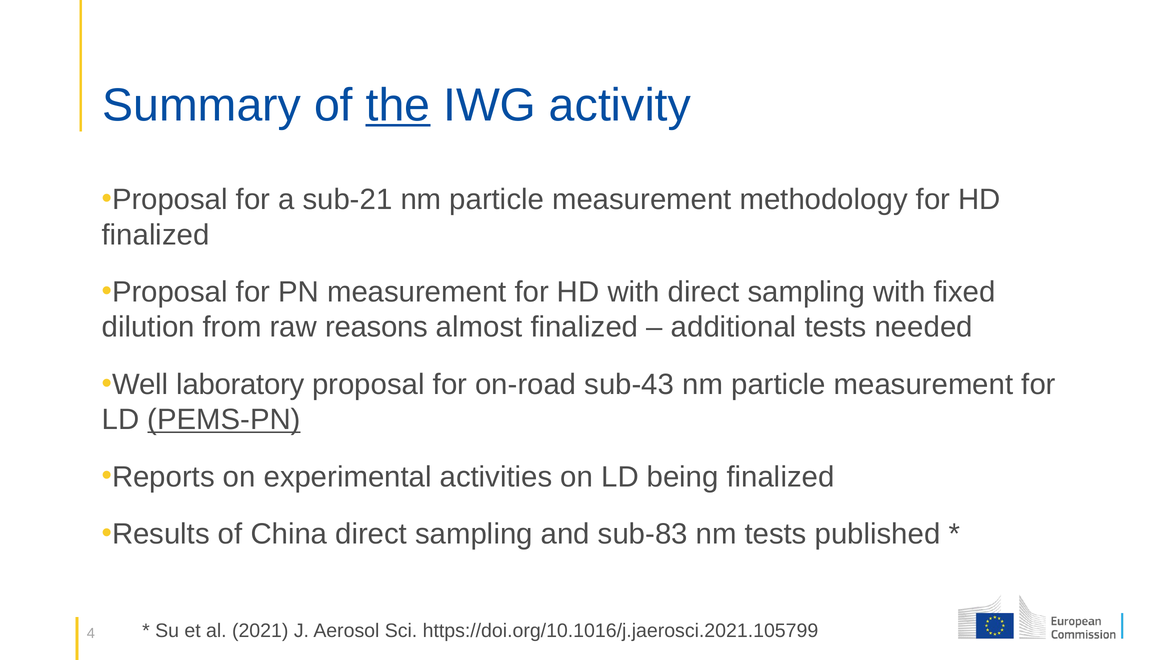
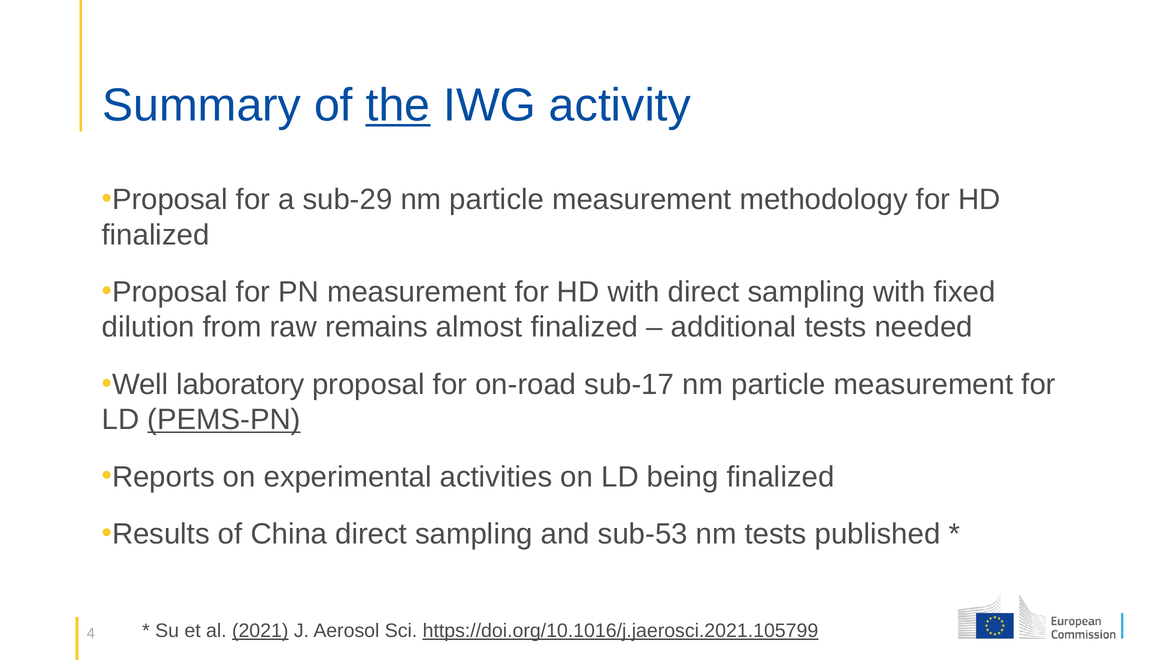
sub-21: sub-21 -> sub-29 (348, 200)
reasons: reasons -> remains (377, 327)
sub-43: sub-43 -> sub-17 (629, 385)
sub-83: sub-83 -> sub-53 (643, 534)
2021 underline: none -> present (260, 631)
https://doi.org/10.1016/j.jaerosci.2021.105799 underline: none -> present (620, 631)
